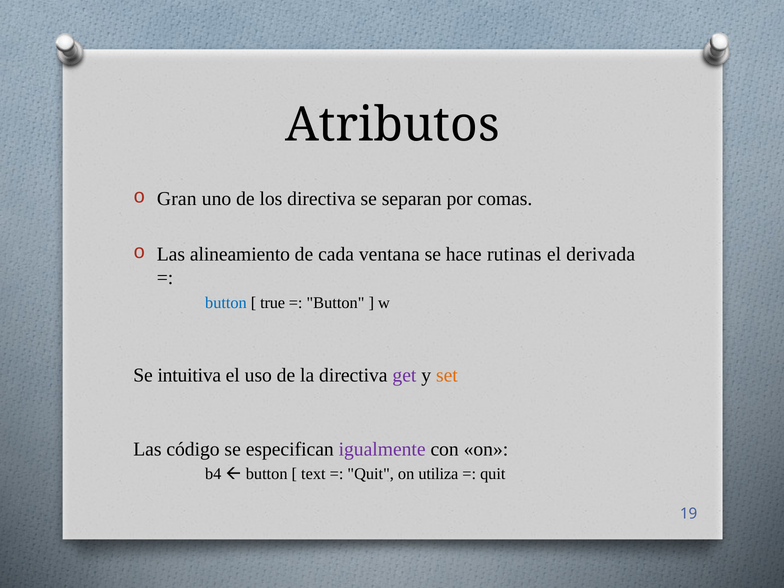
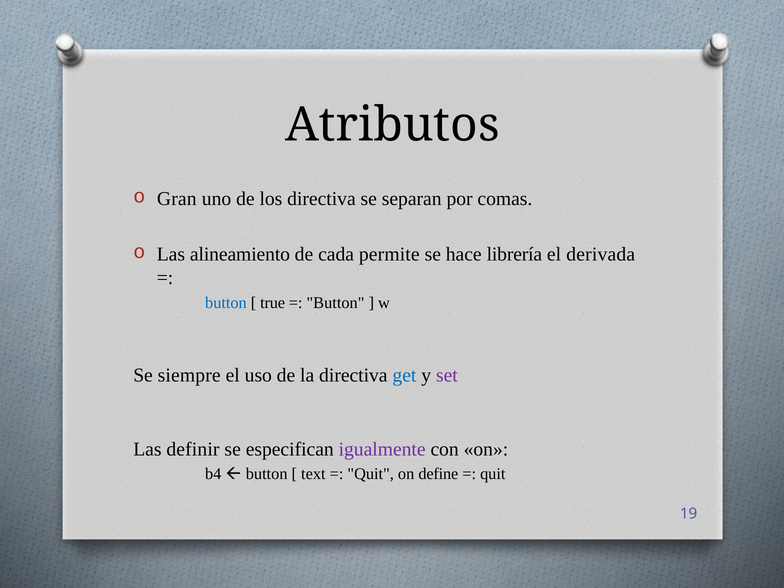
ventana: ventana -> permite (389, 255)
rutinas: rutinas -> librería (514, 255)
intuitiva: intuitiva -> siempre (189, 375)
get colour: purple -> blue (404, 375)
set colour: orange -> purple (447, 375)
código: código -> definir (193, 449)
utiliza: utiliza -> define (438, 474)
